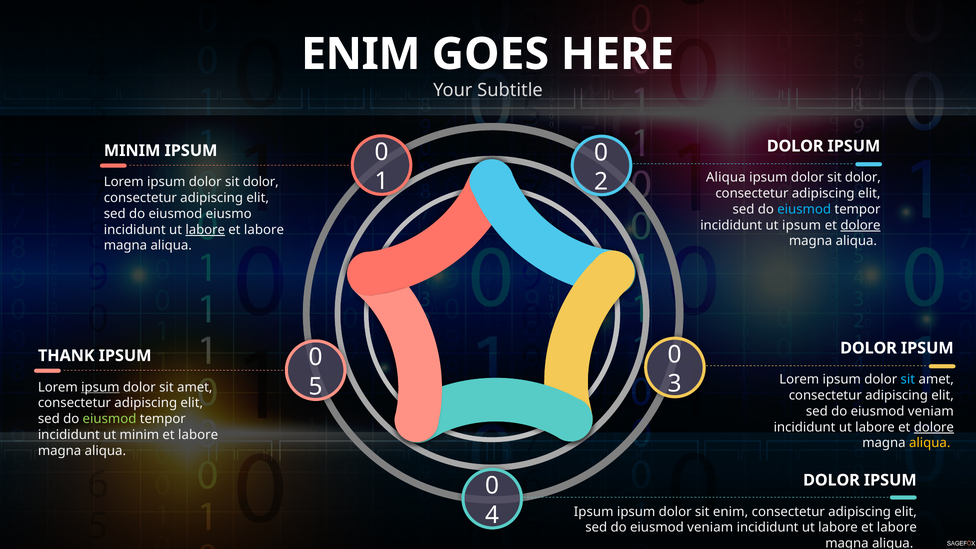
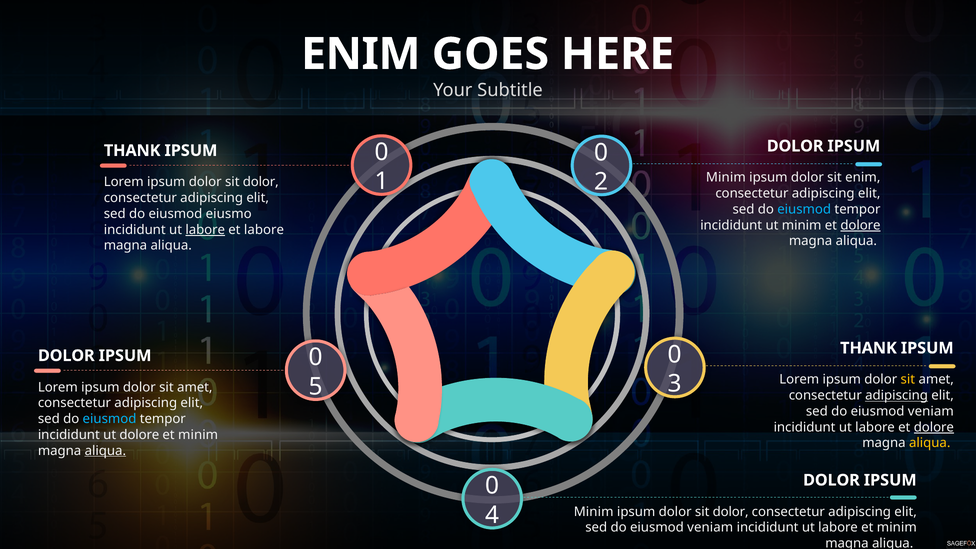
MINIM: MINIM -> THANK (132, 151)
Aliqua: Aliqua -> Minim (726, 178)
dolor: dolor -> enim (863, 178)
ut ipsum: ipsum -> minim (802, 225)
DOLOR: DOLOR -> THANK (868, 348)
THANK: THANK -> DOLOR (66, 356)
sit colour: light blue -> yellow (908, 380)
ipsum underline: present -> none (100, 387)
adipiscing underline: none -> present (897, 395)
eiusmod colour: light green -> light blue (110, 419)
ut minim: minim -> dolore (139, 435)
labore: labore -> minim (198, 435)
aliqua underline: none -> present (105, 451)
Ipsum: Ipsum -> Minim (594, 512)
enim: enim -> dolor (731, 512)
labore: labore -> minim (897, 528)
